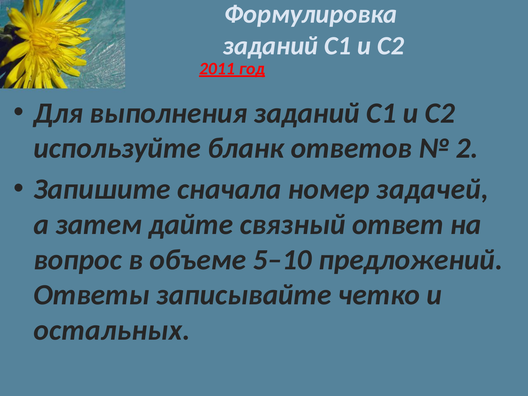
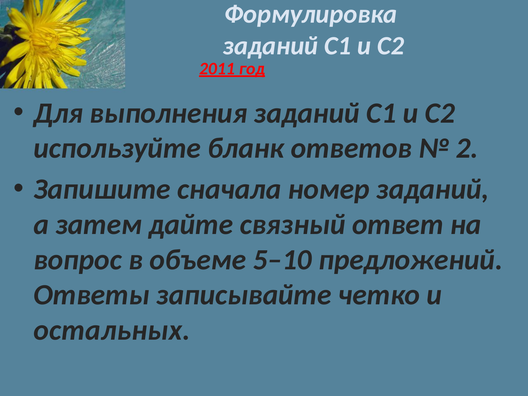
номер задачей: задачей -> заданий (433, 189)
